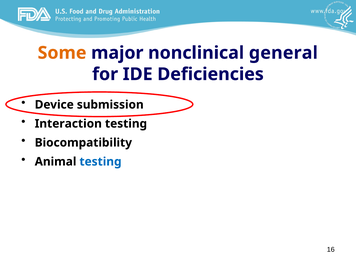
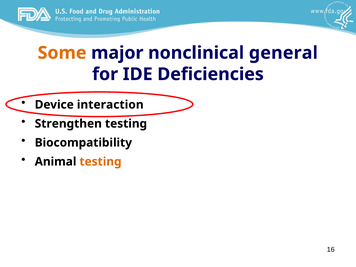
submission: submission -> interaction (110, 105)
Interaction: Interaction -> Strengthen (68, 124)
testing colour: blue -> orange (100, 162)
